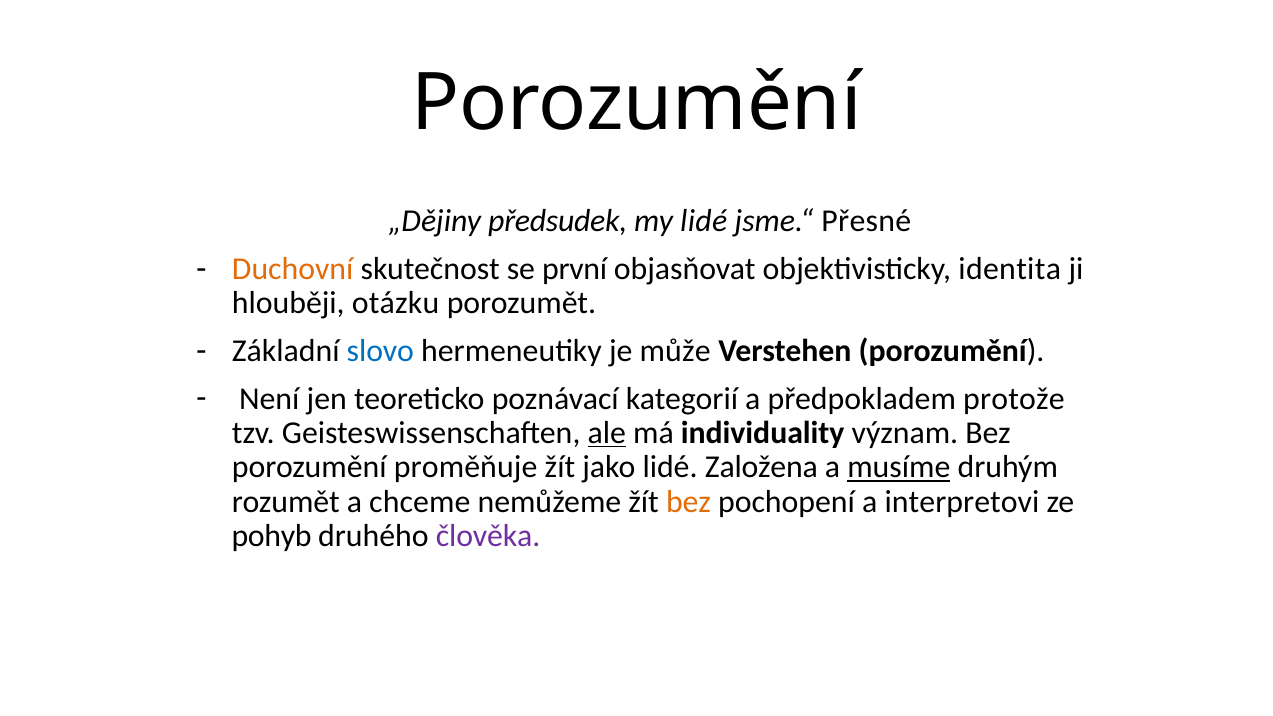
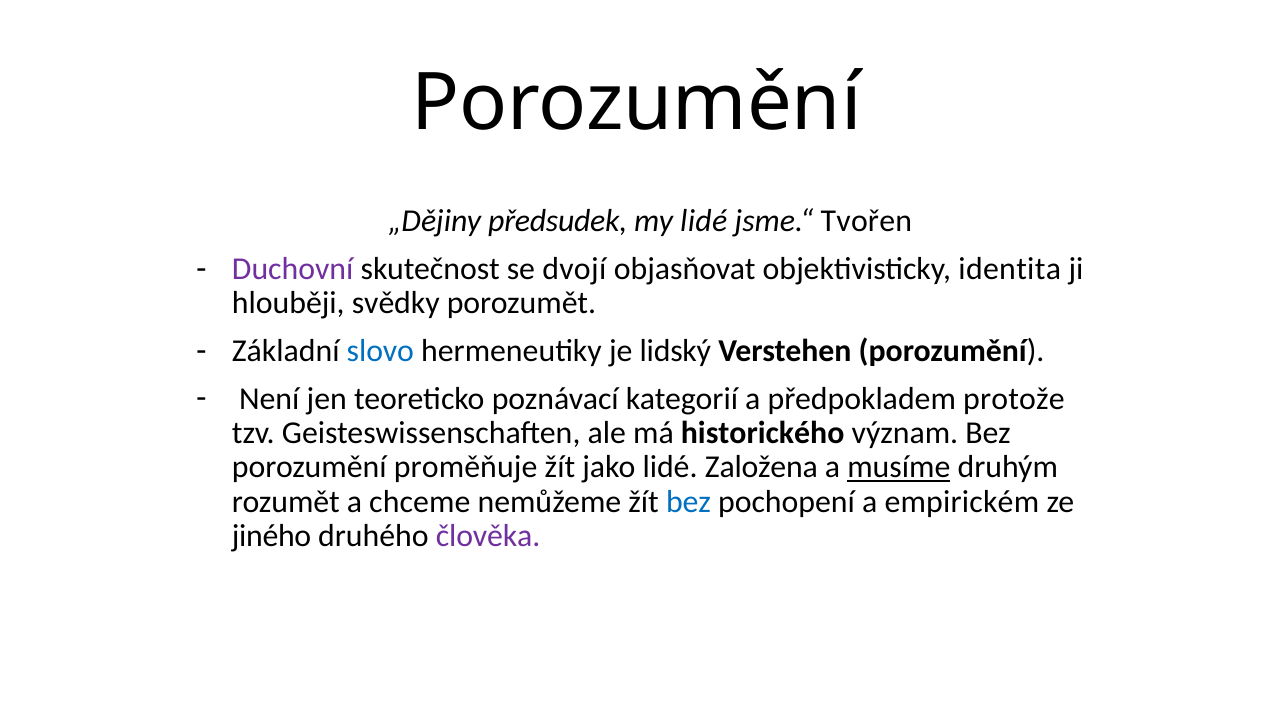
Přesné: Přesné -> Tvořen (866, 221)
Duchovní colour: orange -> purple (293, 269)
první: první -> dvojí (574, 269)
otázku: otázku -> svědky (396, 303)
může: může -> lidský (675, 351)
ale underline: present -> none (607, 433)
individuality: individuality -> historického (763, 433)
bez colour: orange -> blue (689, 502)
interpretovi: interpretovi -> empirickém (962, 502)
pohyb: pohyb -> jiného (272, 536)
